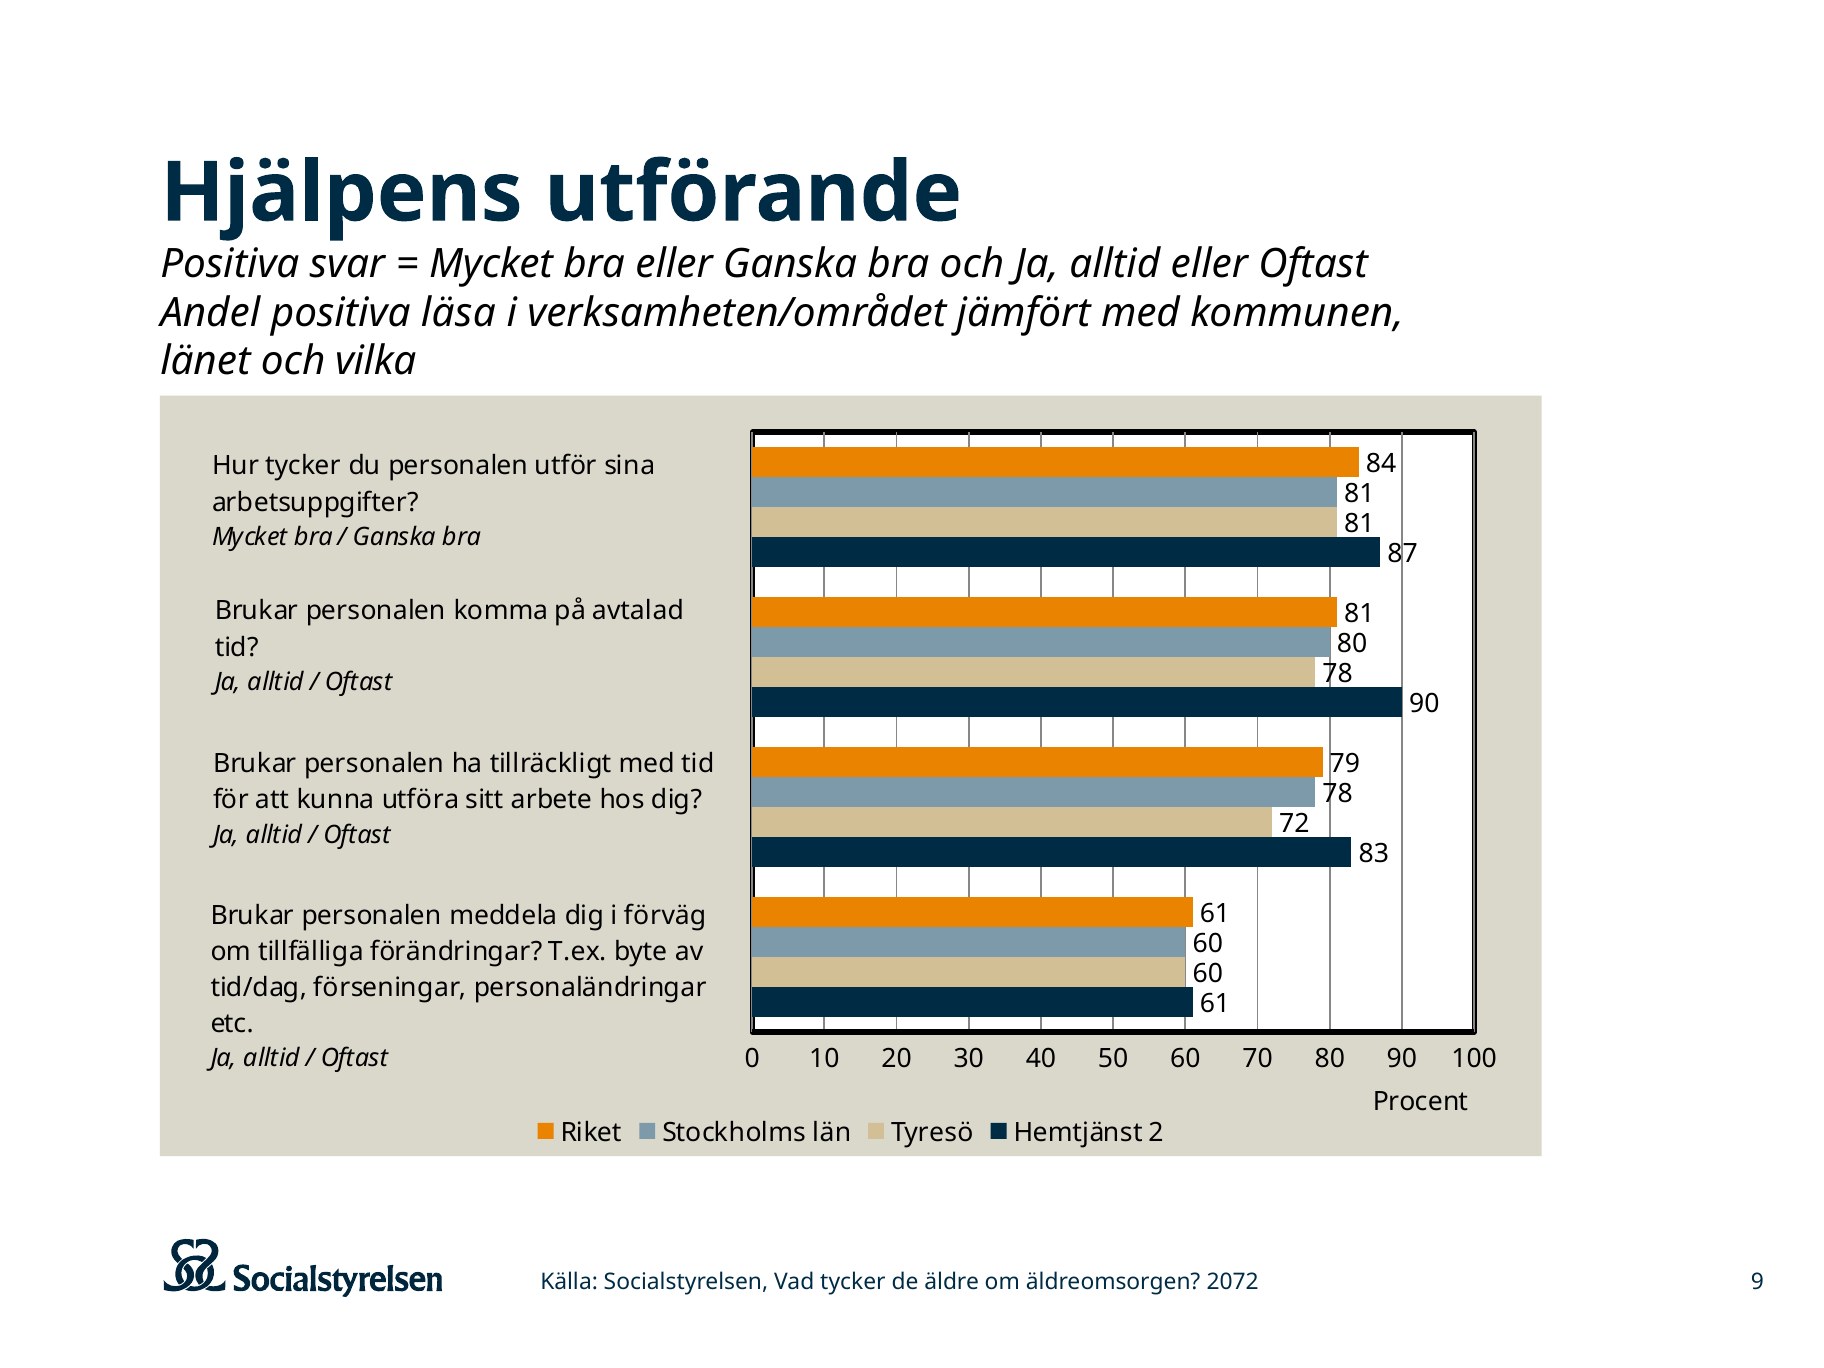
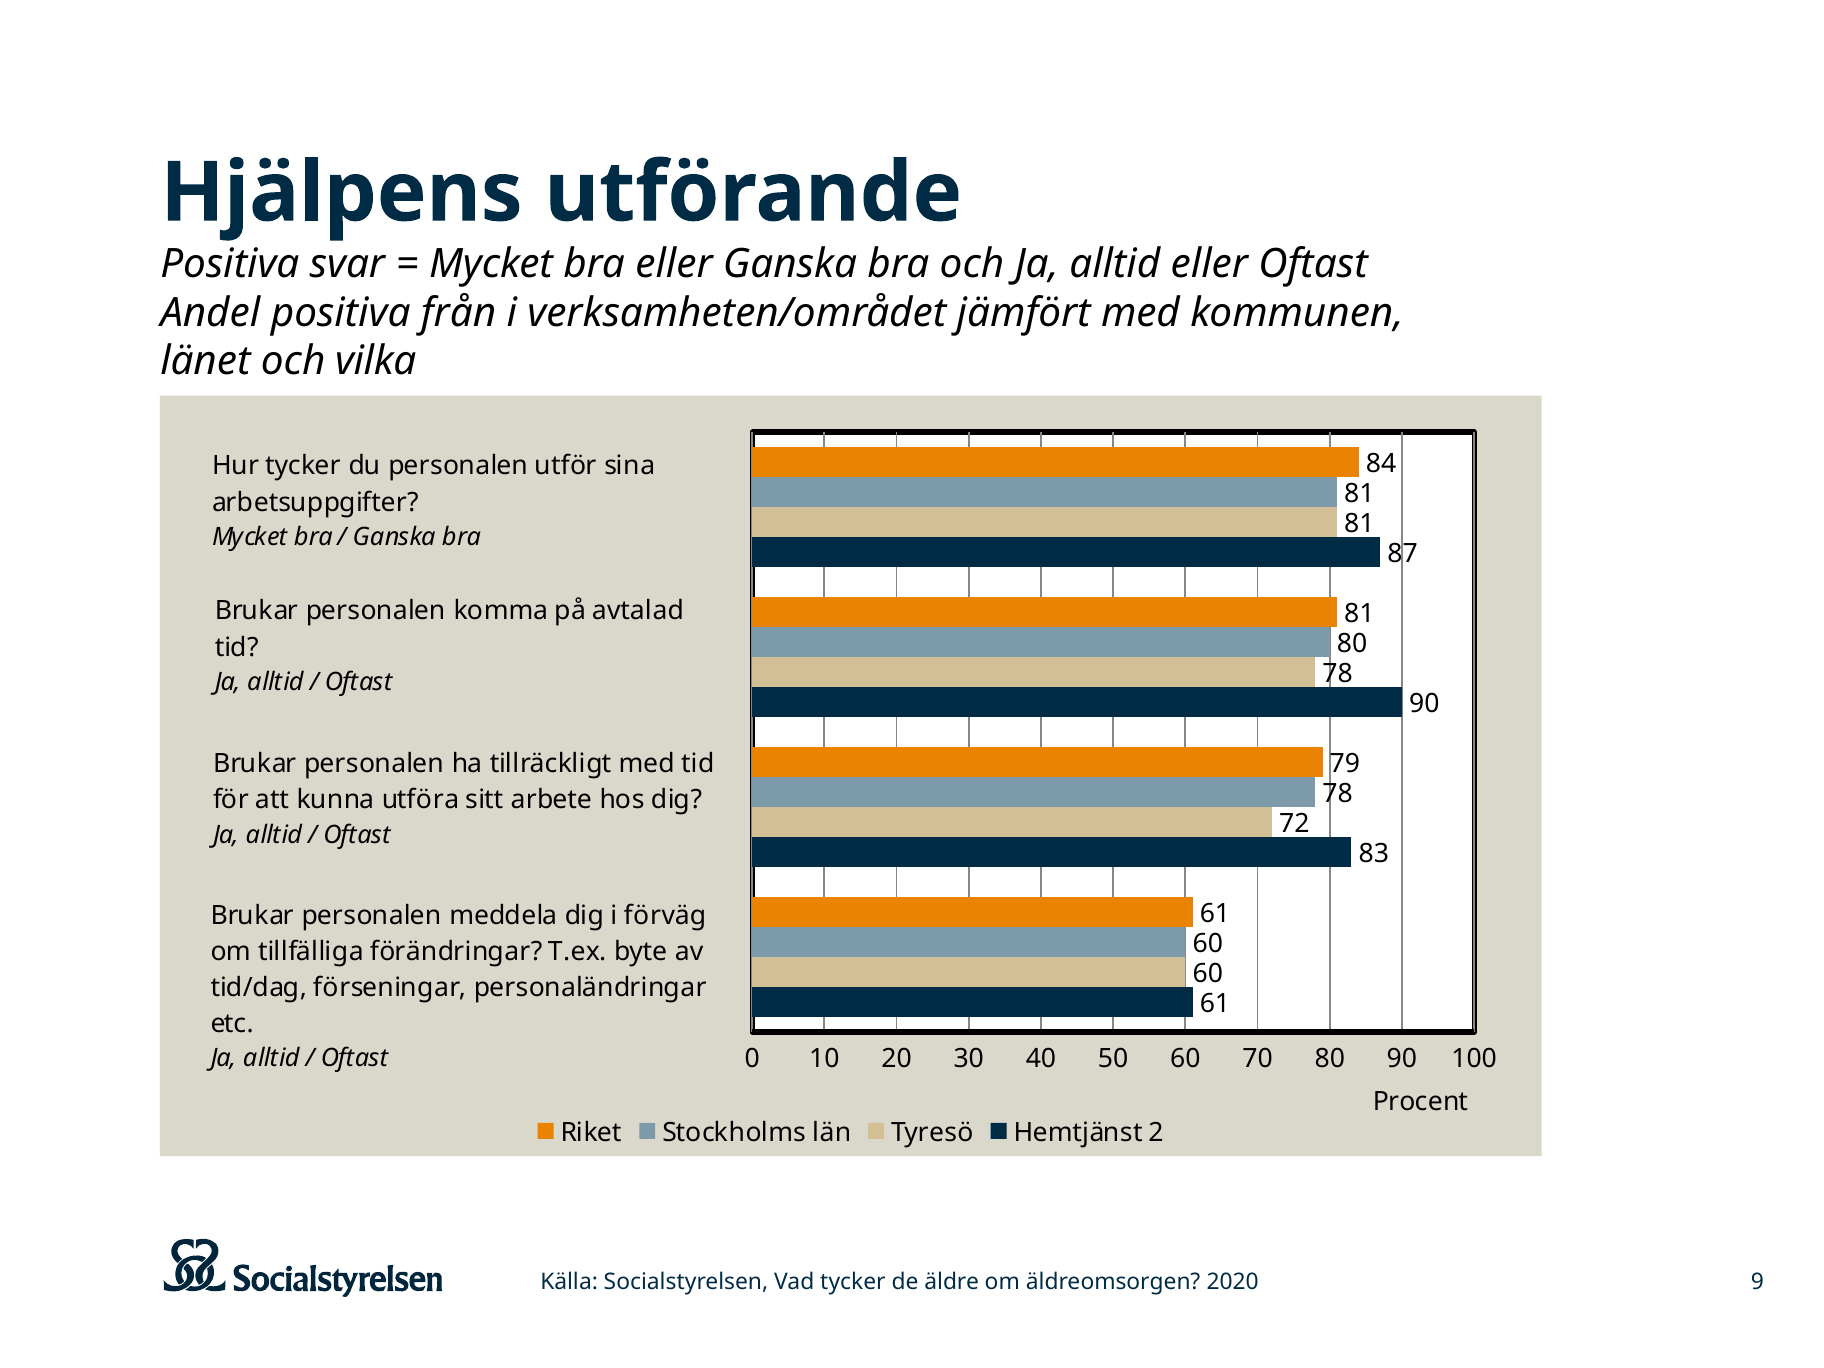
läsa: läsa -> från (459, 313)
2072: 2072 -> 2020 (1233, 1282)
